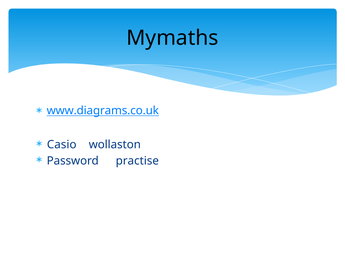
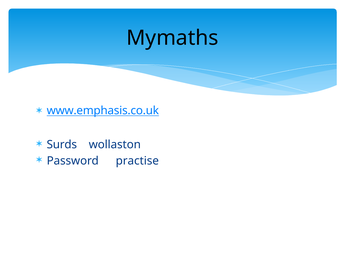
www.diagrams.co.uk: www.diagrams.co.uk -> www.emphasis.co.uk (103, 110)
Casio: Casio -> Surds (62, 144)
